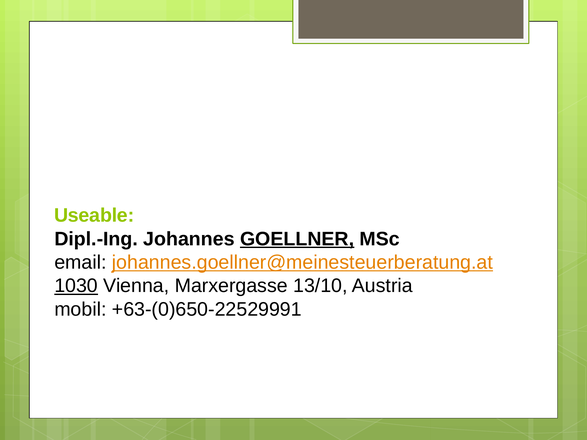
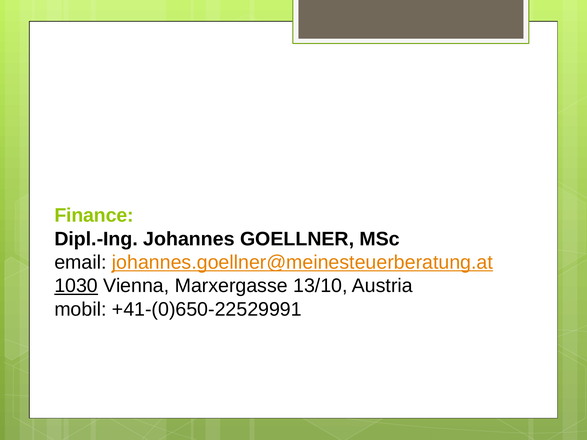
Useable: Useable -> Finance (94, 216)
GOELLNER underline: present -> none (297, 239)
+63-(0)650-22529991: +63-(0)650-22529991 -> +41-(0)650-22529991 (207, 309)
